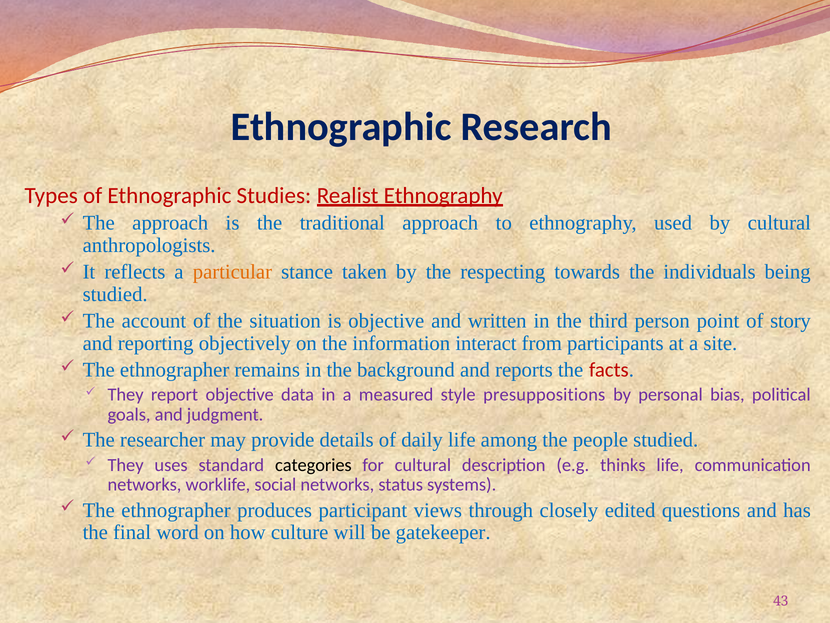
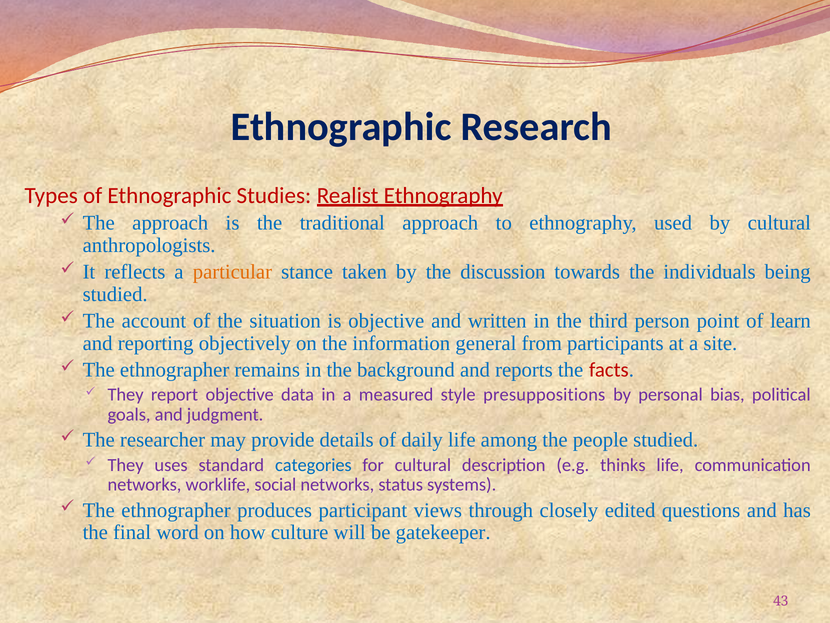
respecting: respecting -> discussion (503, 272)
story: story -> learn (791, 321)
interact: interact -> general (486, 343)
categories colour: black -> blue (313, 465)
